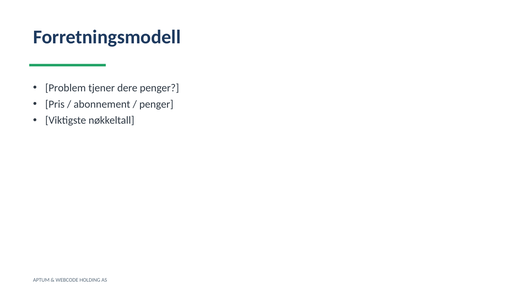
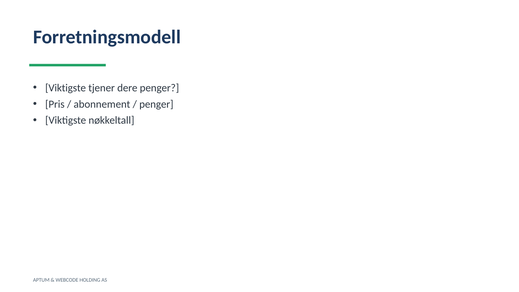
Problem: Problem -> Viktigste (66, 88)
